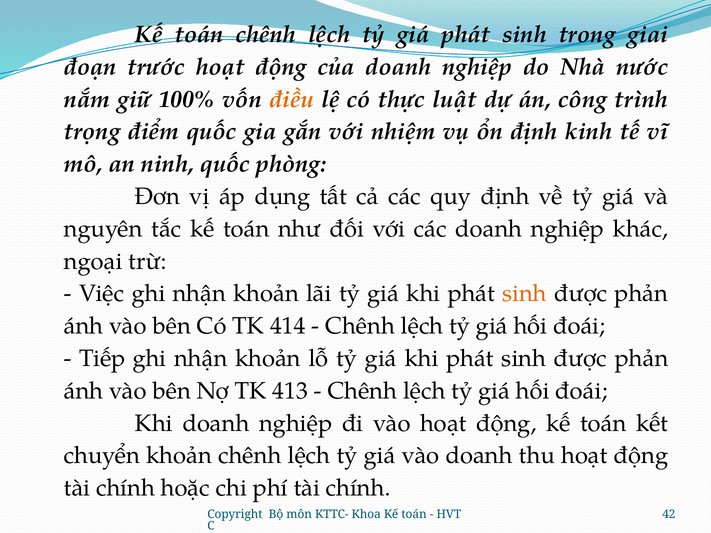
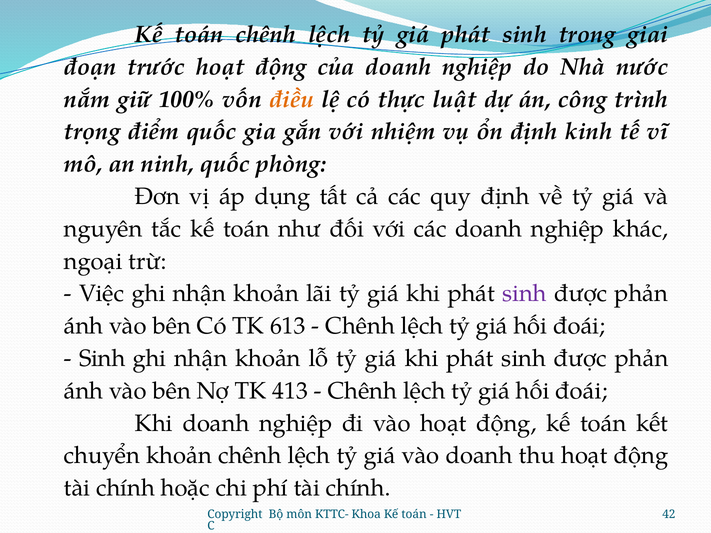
sinh colour: orange -> purple (525, 294)
414: 414 -> 613 (288, 326)
Tiếp: Tiếp -> Sinh (102, 359)
